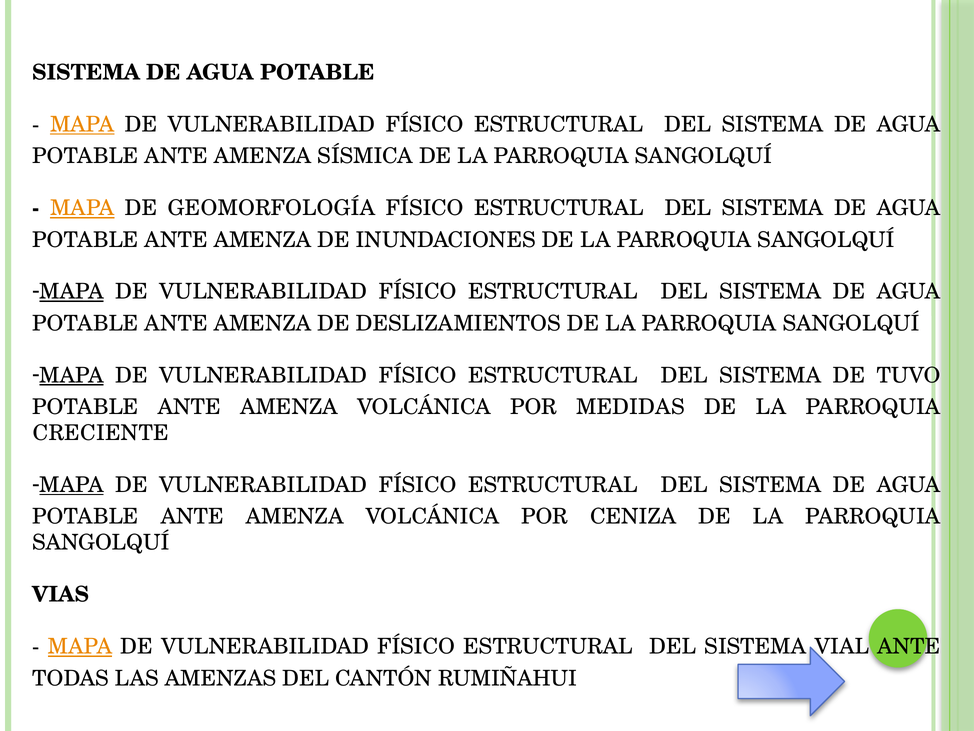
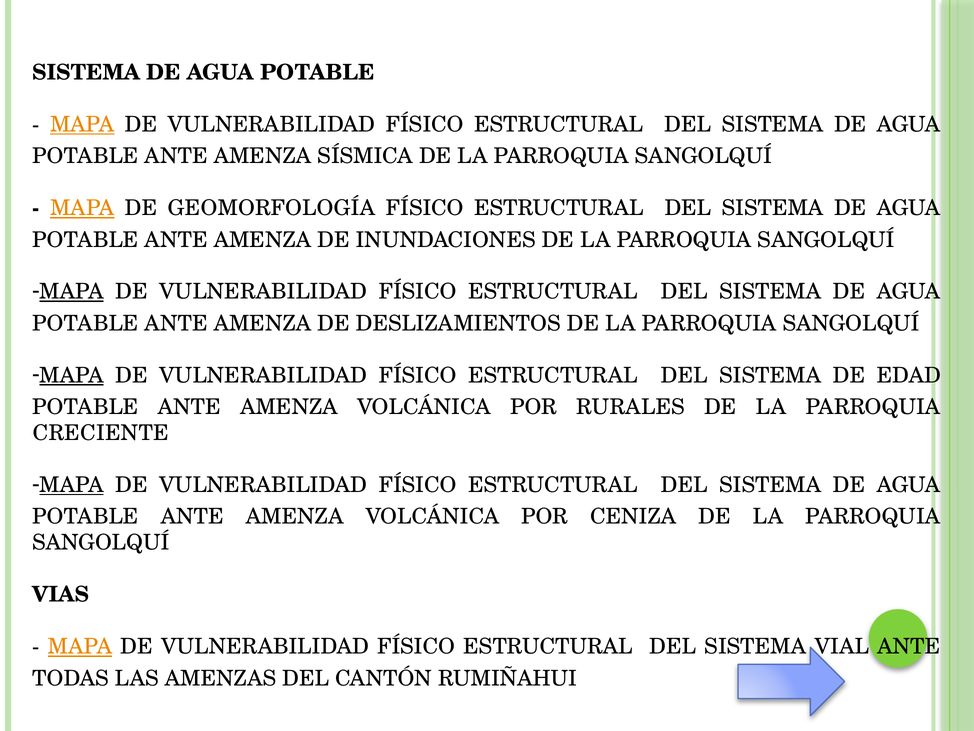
TUVO: TUVO -> EDAD (909, 375)
MEDIDAS: MEDIDAS -> RURALES (631, 407)
